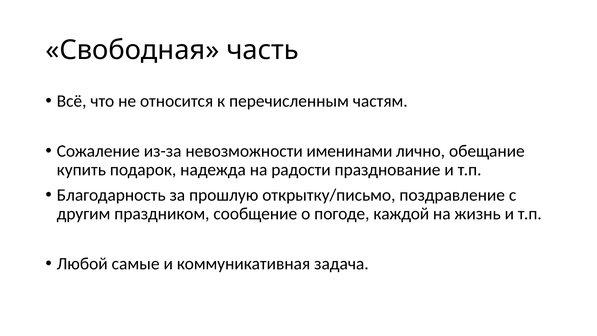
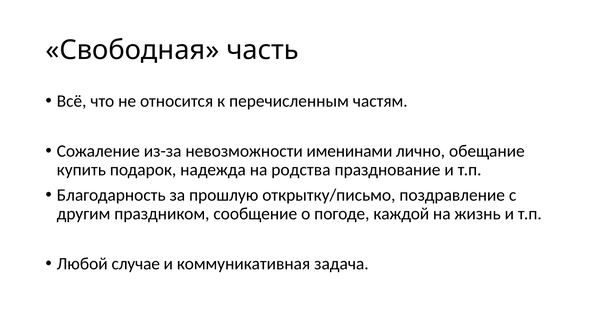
радости: радости -> родства (301, 170)
самые: самые -> случае (136, 264)
